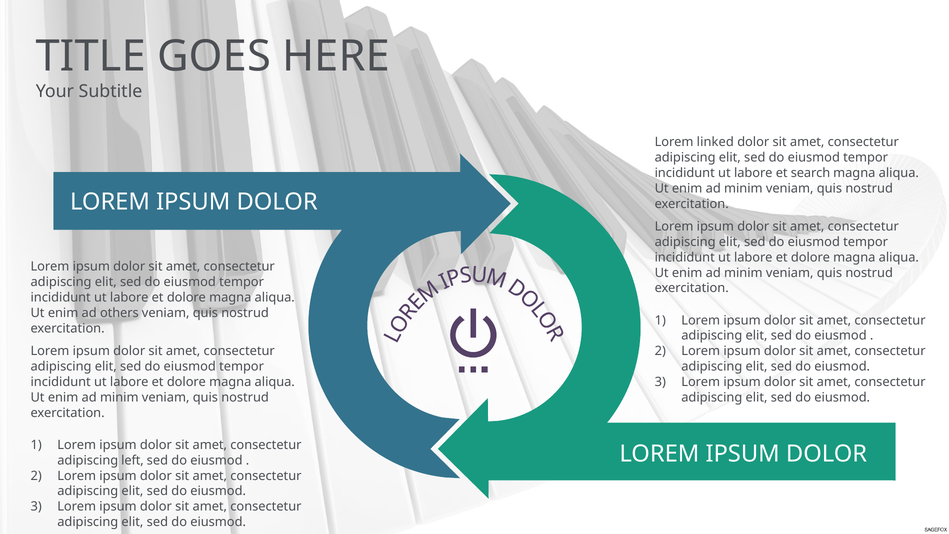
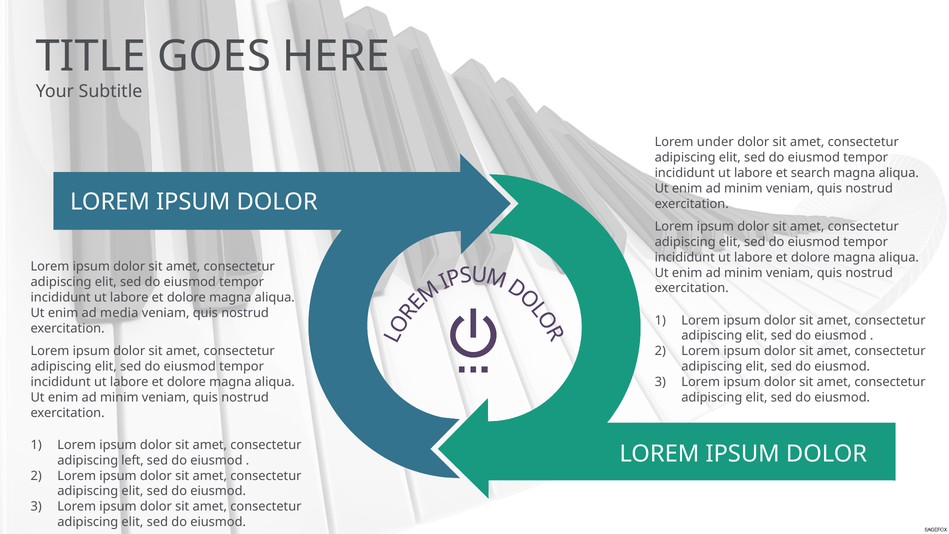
linked: linked -> under (715, 142)
others: others -> media (119, 313)
